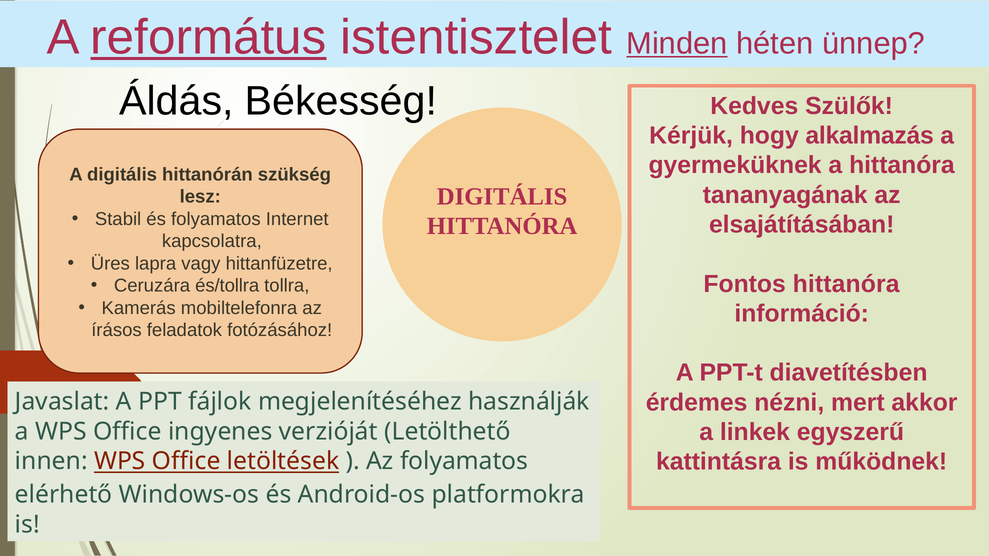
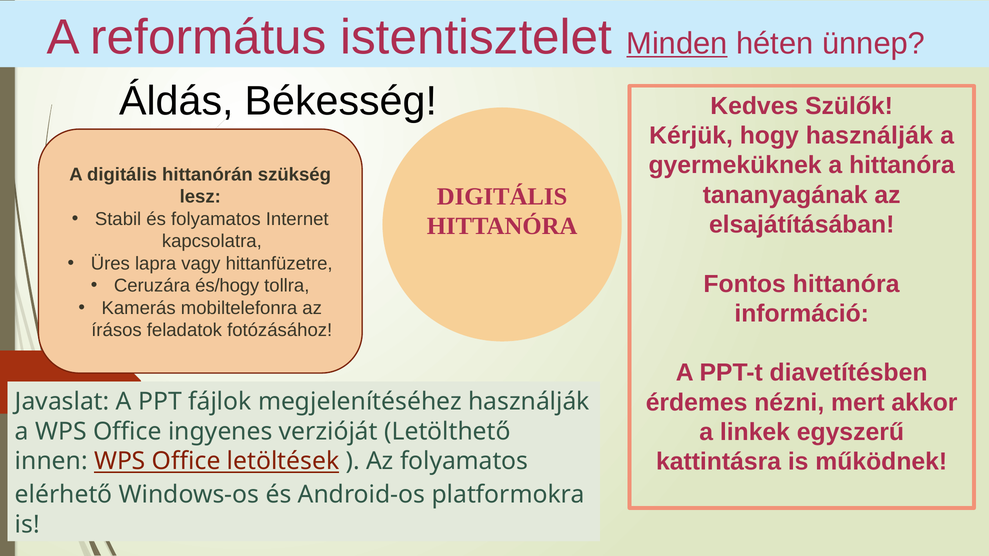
református underline: present -> none (208, 37)
hogy alkalmazás: alkalmazás -> használják (869, 136)
és/tollra: és/tollra -> és/hogy (227, 286)
